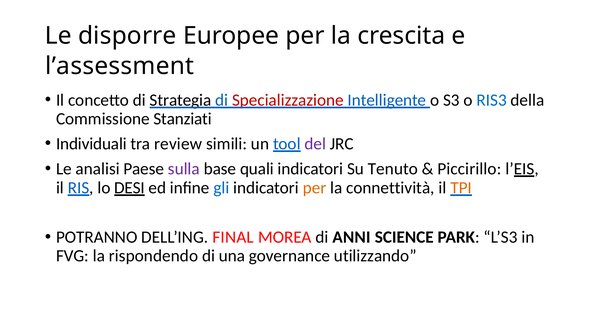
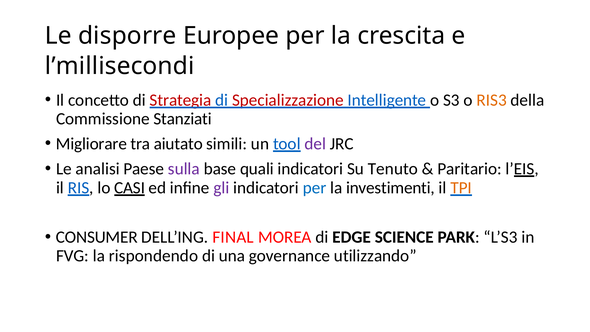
l’assessment: l’assessment -> l’millisecondi (120, 66)
Strategia colour: black -> red (181, 100)
RIS3 colour: blue -> orange (492, 100)
Individuali: Individuali -> Migliorare (91, 144)
review: review -> aiutato (178, 144)
Piccirillo: Piccirillo -> Paritario (470, 169)
DESI: DESI -> CASI (130, 188)
gli colour: blue -> purple (221, 188)
per colour: orange -> blue (315, 188)
connettività: connettività -> investimenti (390, 188)
POTRANNO: POTRANNO -> CONSUMER (97, 237)
ANNI: ANNI -> EDGE (352, 237)
